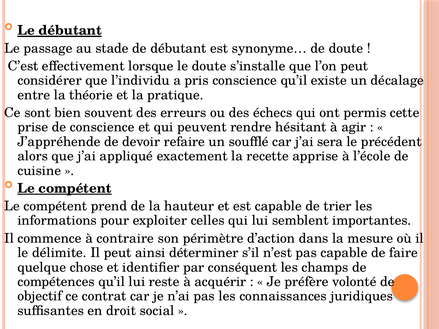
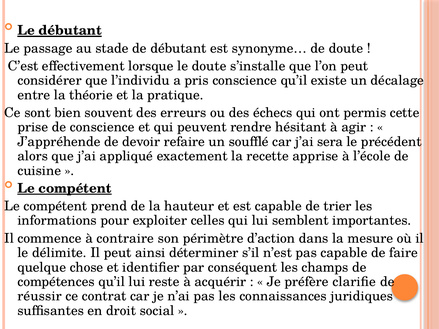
volonté: volonté -> clariﬁe (354, 282)
objectif: objectif -> réussir (40, 296)
